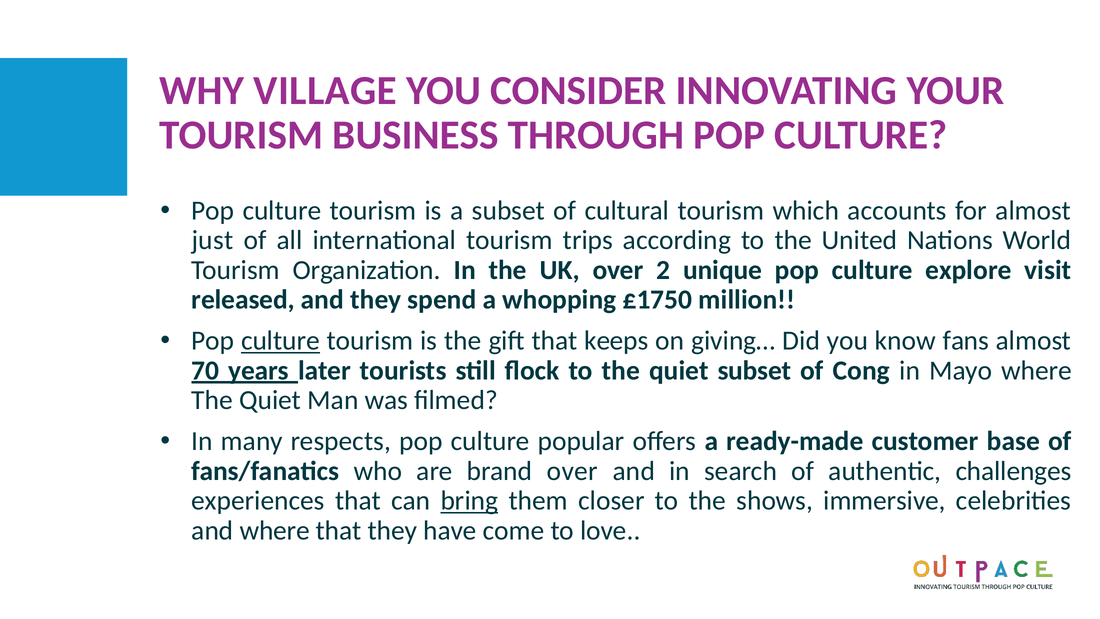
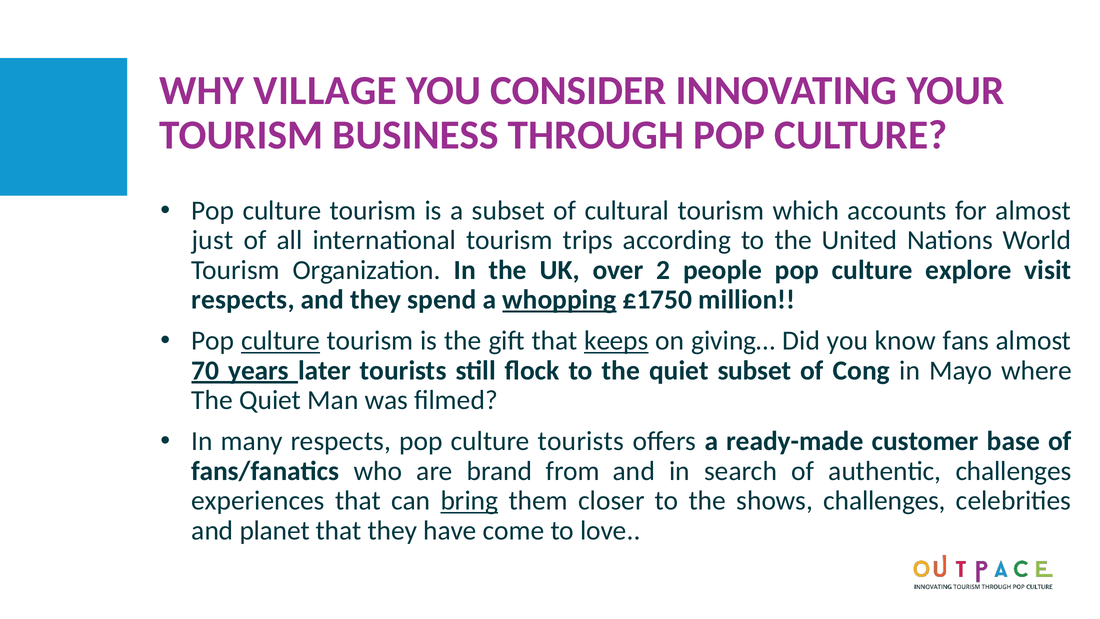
unique: unique -> people (723, 270)
released: released -> respects (243, 300)
whopping underline: none -> present (559, 300)
keeps underline: none -> present (616, 341)
culture popular: popular -> tourists (581, 441)
brand over: over -> from (573, 471)
shows immersive: immersive -> challenges (885, 501)
and where: where -> planet (275, 530)
